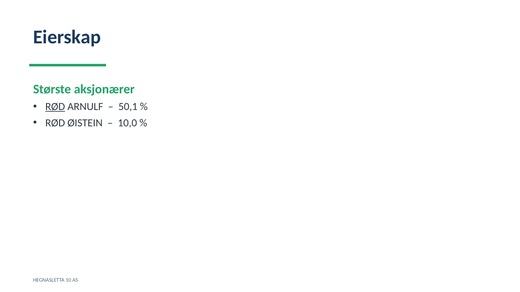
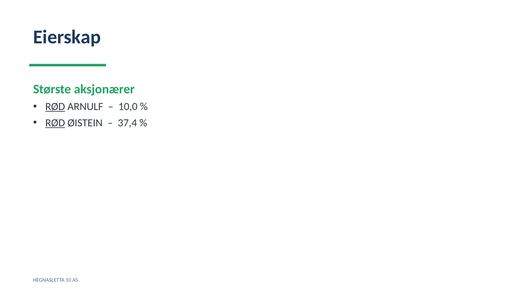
50,1: 50,1 -> 10,0 (128, 107)
RØD underline: none -> present (55, 123)
10,0: 10,0 -> 37,4 (127, 123)
